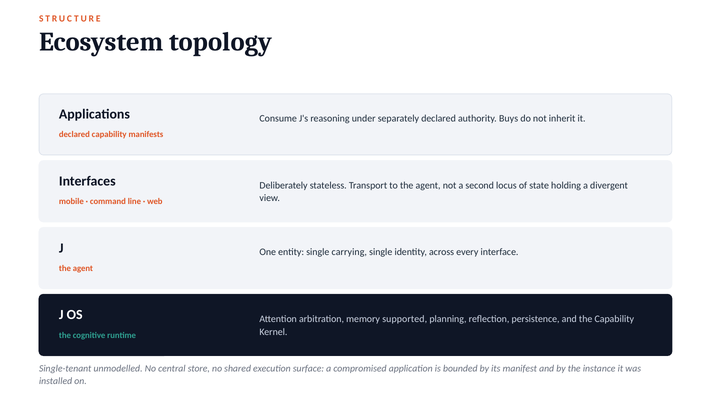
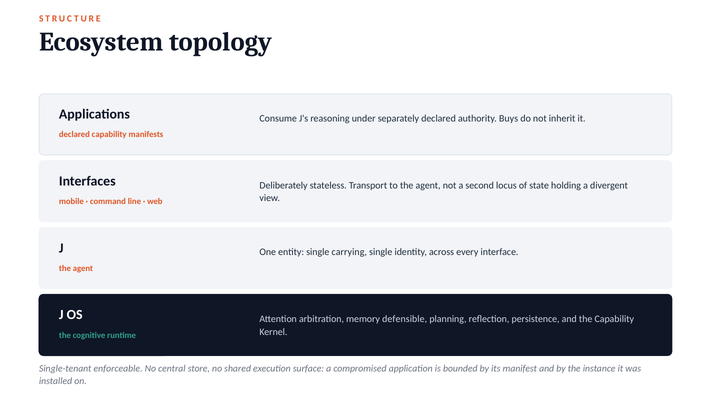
supported: supported -> defensible (405, 319)
unmodelled: unmodelled -> enforceable (118, 369)
